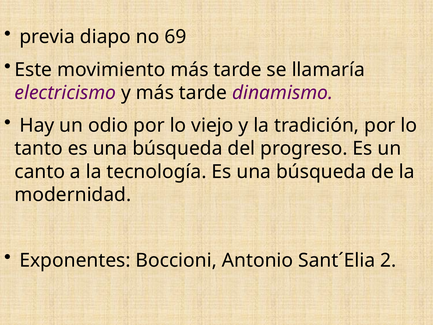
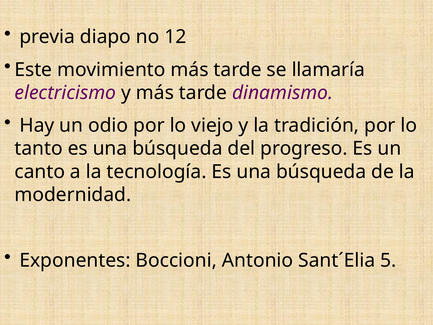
69: 69 -> 12 (175, 37)
2: 2 -> 5 (388, 260)
